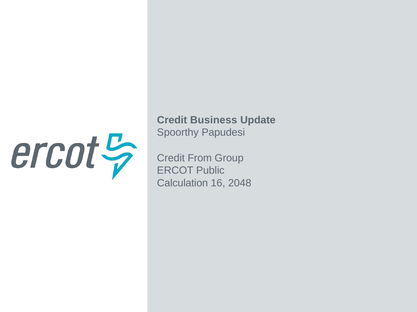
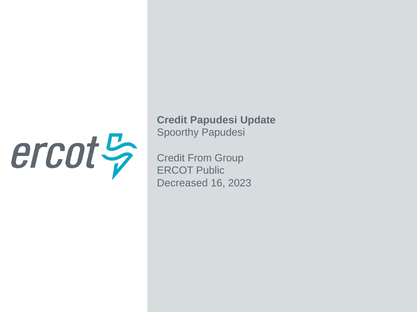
Credit Business: Business -> Papudesi (214, 120)
Calculation: Calculation -> Decreased (182, 183)
2048: 2048 -> 2023 (240, 183)
